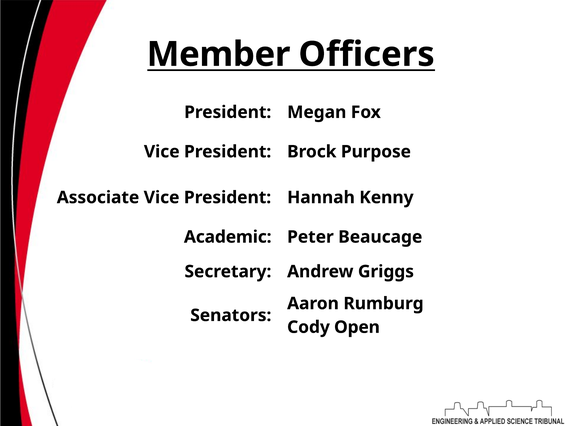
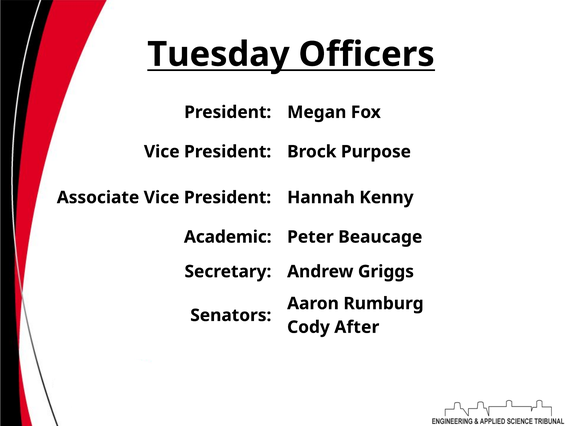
Member: Member -> Tuesday (218, 54)
Open: Open -> After (357, 327)
